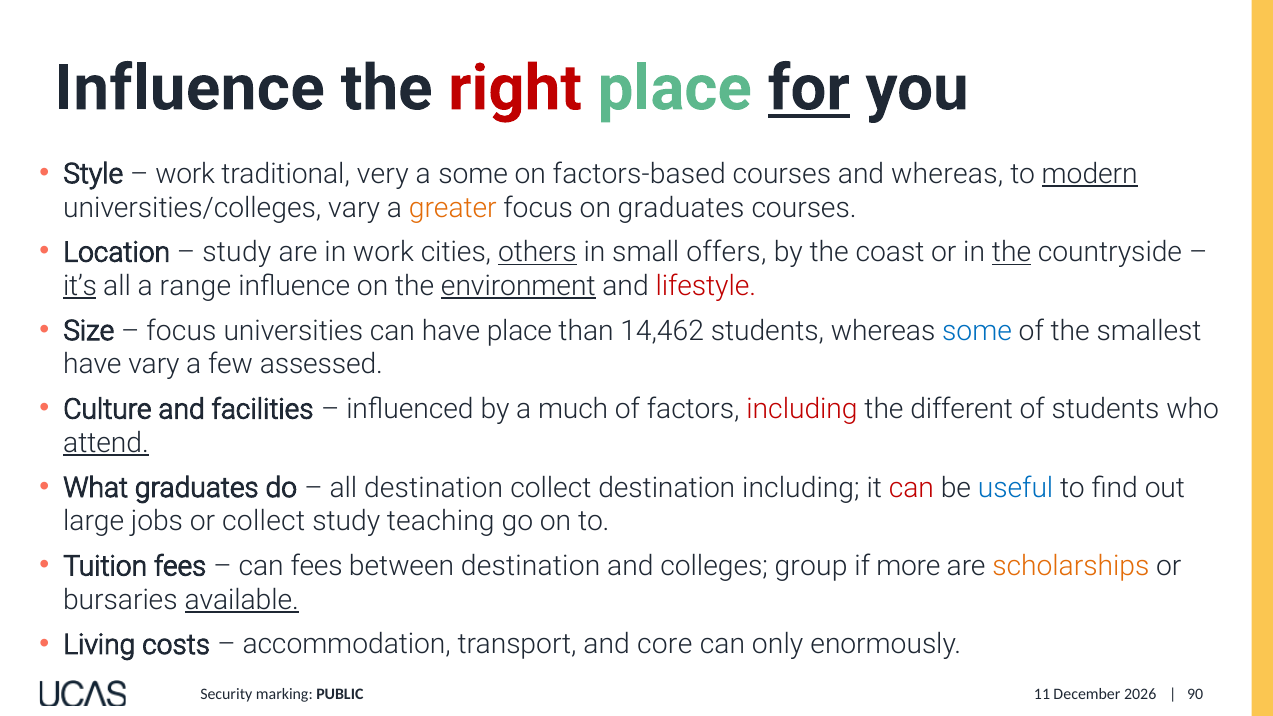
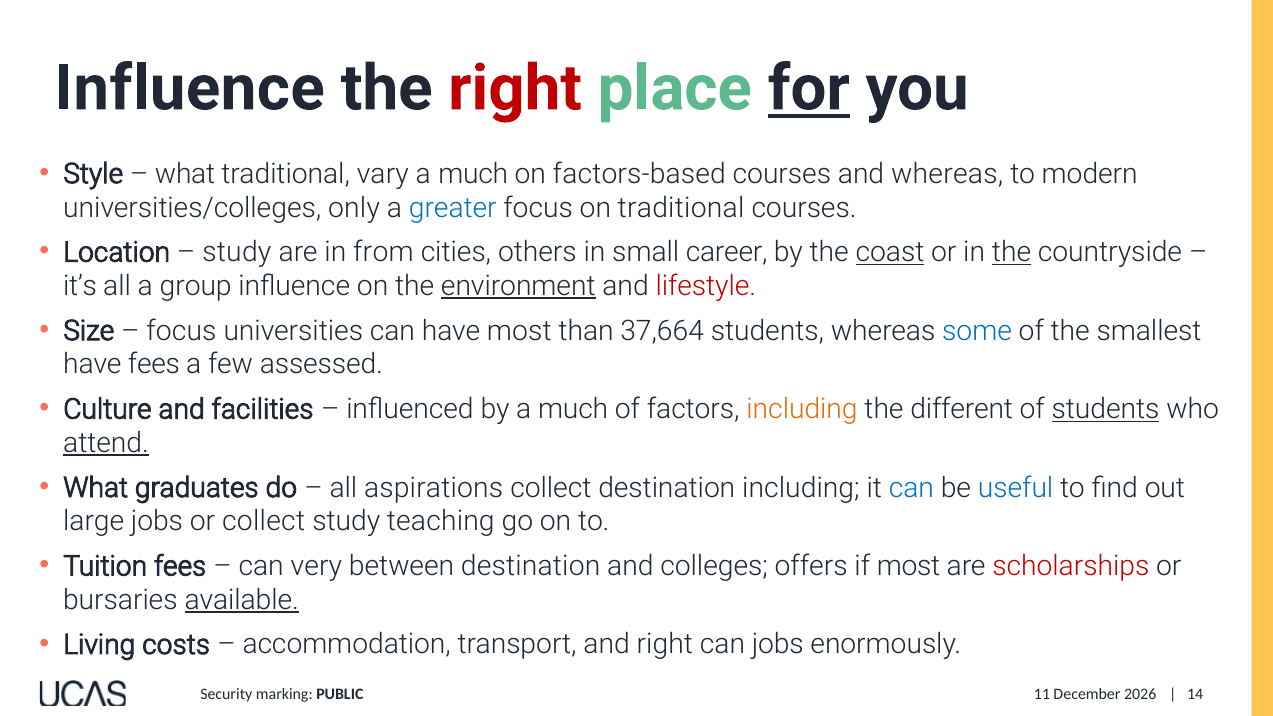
work: work -> what (185, 174)
very: very -> vary (383, 174)
some: some -> much (473, 174)
modern underline: present -> none (1090, 174)
universities/colleges vary: vary -> only (354, 208)
greater colour: orange -> blue (453, 208)
on graduates: graduates -> traditional (681, 208)
in work: work -> from (383, 252)
others underline: present -> none (537, 252)
offers: offers -> career (727, 252)
coast underline: none -> present (890, 252)
it’s underline: present -> none (80, 286)
range: range -> group (196, 286)
have place: place -> most (519, 331)
14,462: 14,462 -> 37,664 (662, 331)
have vary: vary -> fees (154, 365)
including colour: red -> orange (802, 409)
students underline: none -> present (1106, 409)
all destination: destination -> aspirations (434, 488)
can colour: red -> blue (911, 488)
can fees: fees -> very (316, 566)
group: group -> offers (811, 566)
if more: more -> most (908, 566)
scholarships colour: orange -> red (1071, 566)
and core: core -> right (665, 645)
can only: only -> jobs (778, 645)
90: 90 -> 14 (1195, 694)
